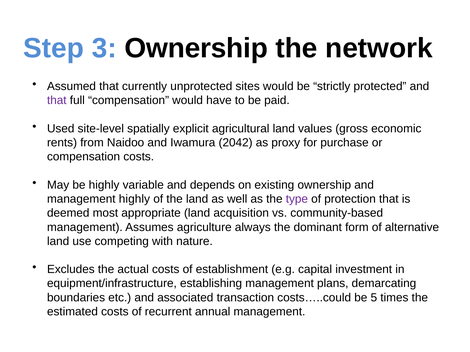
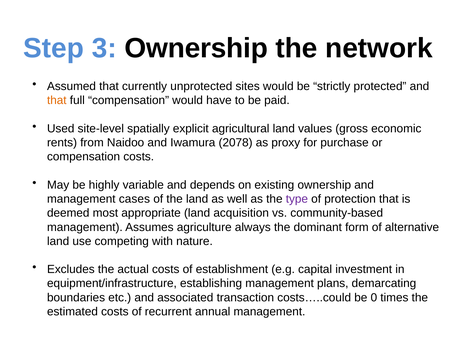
that colour: purple -> orange (57, 101)
2042: 2042 -> 2078 (236, 143)
management highly: highly -> cases (134, 199)
5: 5 -> 0 (374, 298)
